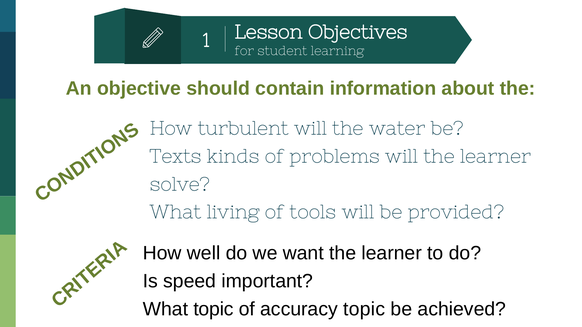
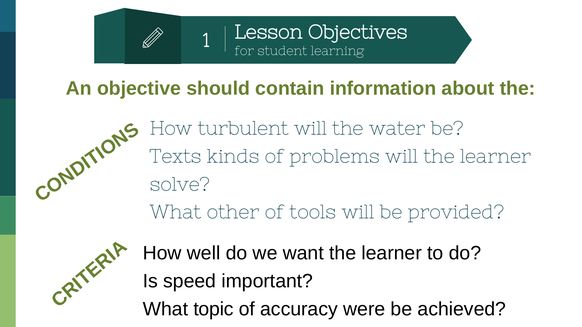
living: living -> other (233, 212)
accuracy topic: topic -> were (364, 309)
